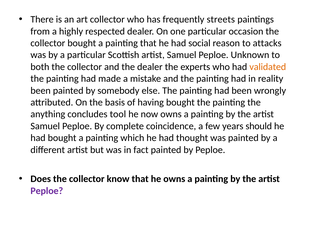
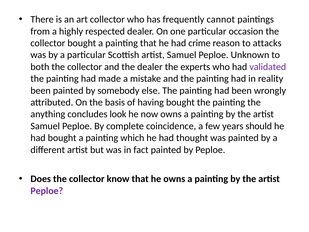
streets: streets -> cannot (221, 19)
social: social -> crime (199, 43)
validated colour: orange -> purple (268, 67)
tool: tool -> look (118, 114)
